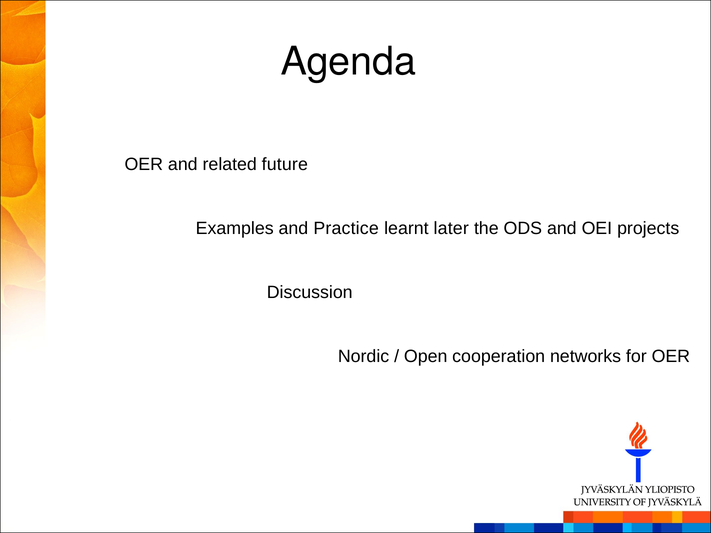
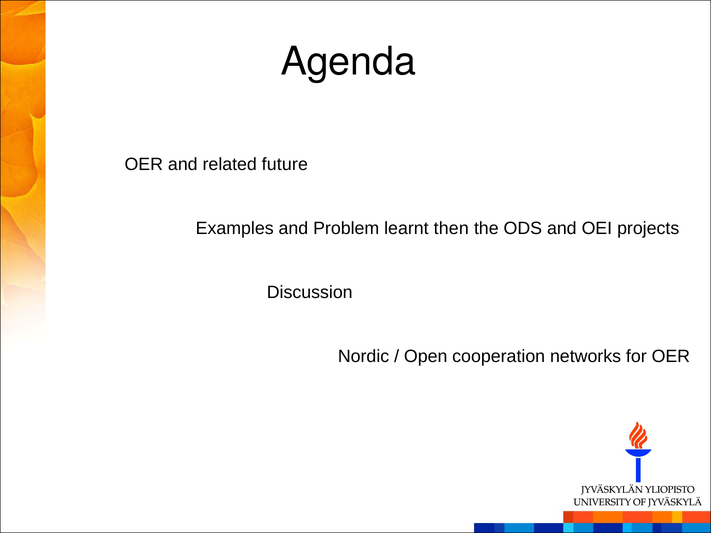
Practice: Practice -> Problem (346, 228)
later: later -> then (451, 228)
